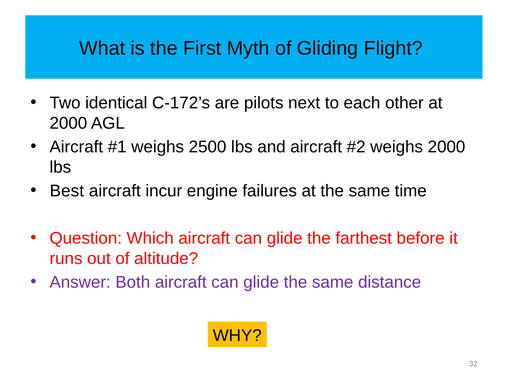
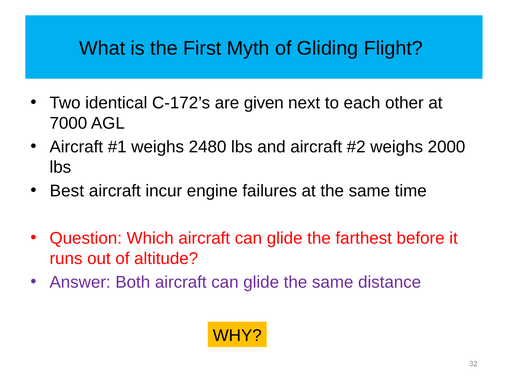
pilots: pilots -> given (264, 103)
2000: 2000 -> 7000 (68, 123)
2500: 2500 -> 2480 (208, 147)
